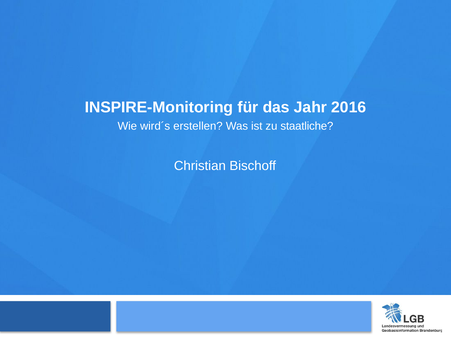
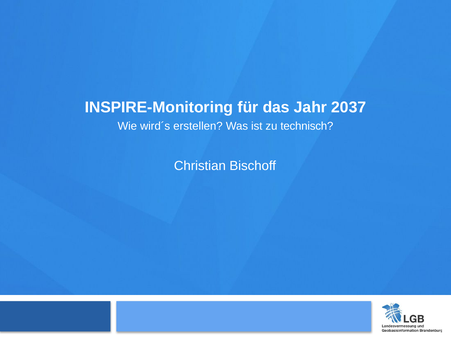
2016: 2016 -> 2037 (349, 107)
staatliche: staatliche -> technisch (307, 126)
